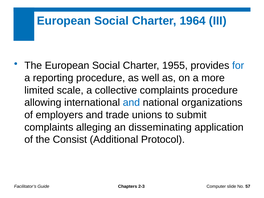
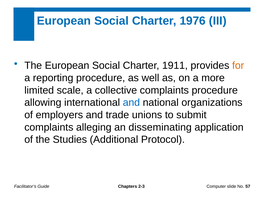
1964: 1964 -> 1976 (193, 21)
1955: 1955 -> 1911 (175, 66)
for colour: blue -> orange (238, 66)
Consist: Consist -> Studies (70, 140)
